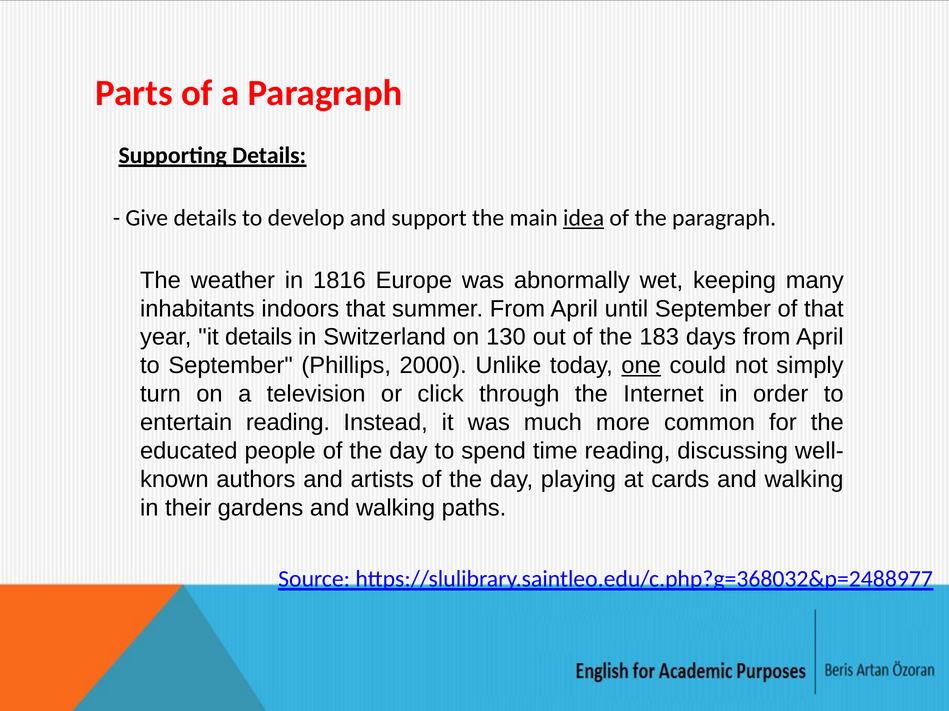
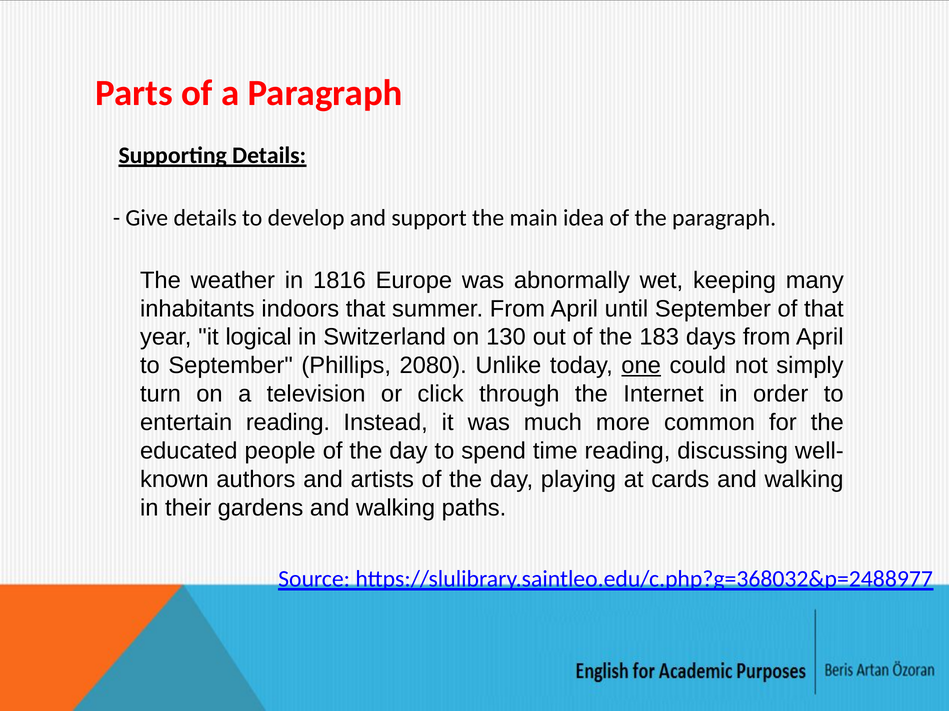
idea underline: present -> none (584, 218)
it details: details -> logical (259, 338)
2000: 2000 -> 2080 (433, 366)
